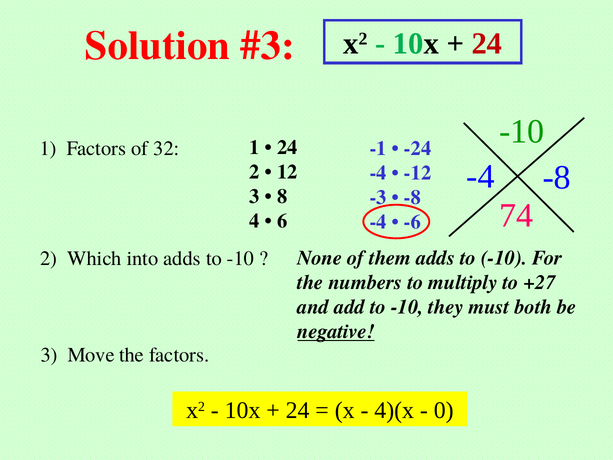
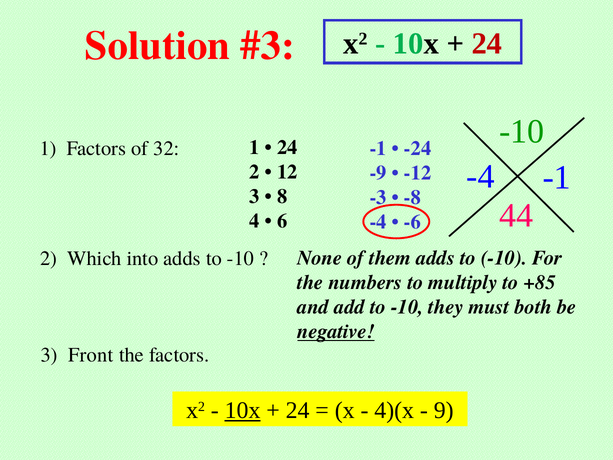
-4 -8: -8 -> -1 (557, 177)
-4: -4 -> -9 (378, 173)
74: 74 -> 44 (516, 216)
+27: +27 -> +85 (540, 282)
Move: Move -> Front (91, 355)
10x underline: none -> present (243, 410)
0: 0 -> 9 (444, 410)
